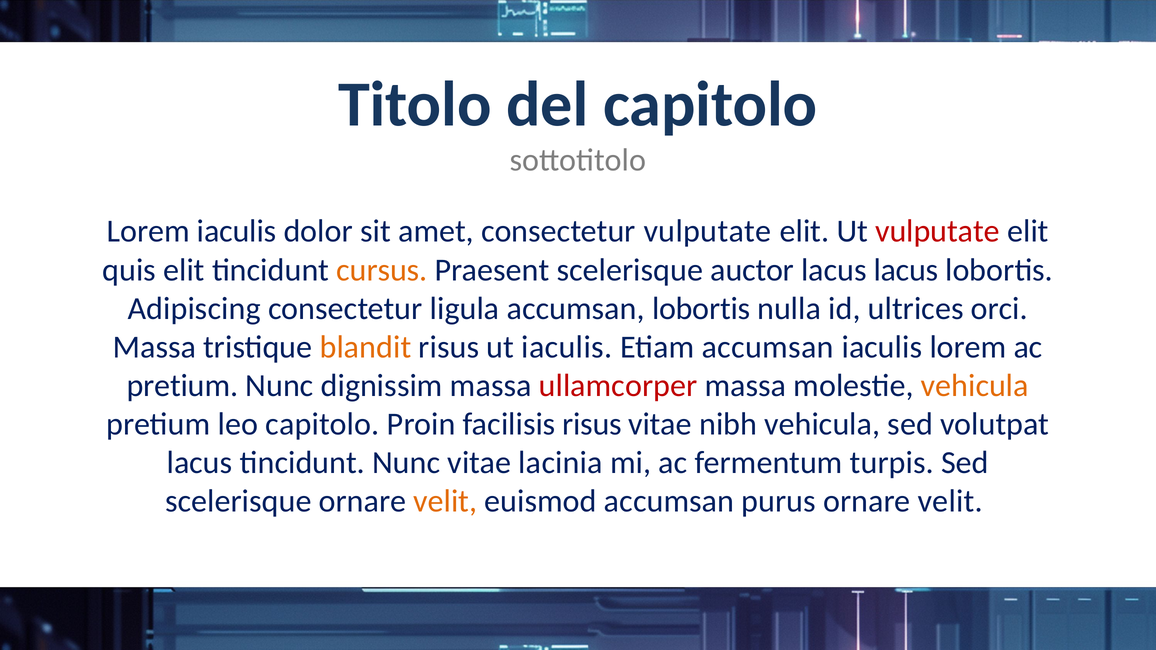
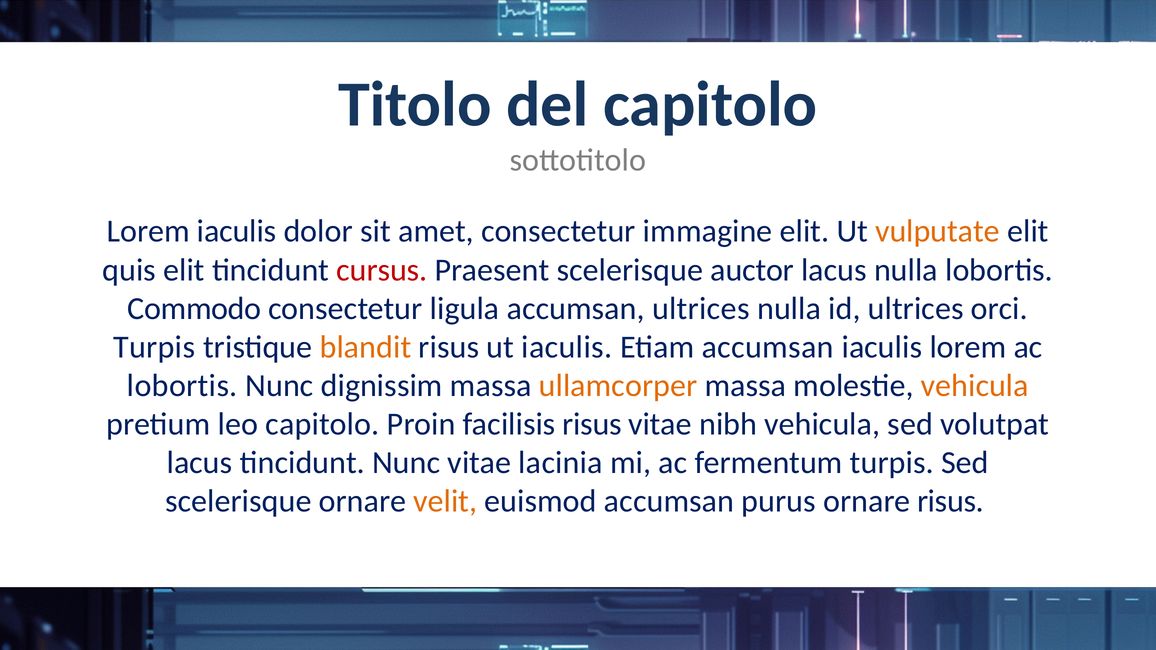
consectetur vulputate: vulputate -> immagine (708, 231)
vulputate colour: red -> orange (938, 231)
cursus colour: orange -> red (382, 270)
lacus lacus: lacus -> nulla (906, 270)
Adipiscing: Adipiscing -> Commodo (194, 309)
accumsan lobortis: lobortis -> ultrices (701, 309)
Massa: Massa -> Turpis (154, 347)
pretium: pretium -> lobortis (182, 386)
ullamcorper colour: red -> orange (618, 386)
purus ornare velit: velit -> risus (951, 501)
